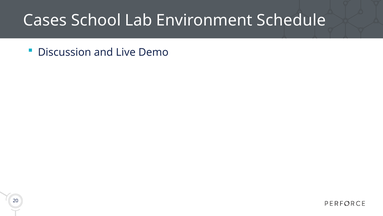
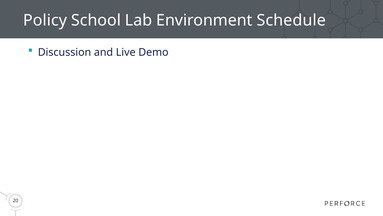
Cases: Cases -> Policy (45, 20)
